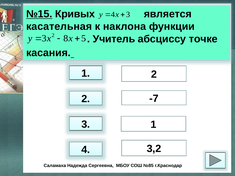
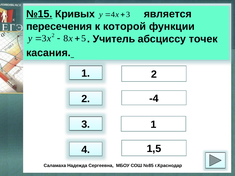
касательная: касательная -> пересечения (59, 27)
наклона: наклона -> которой (125, 27)
точке: точке -> точек (203, 39)
-7: -7 -> -4 (154, 99)
3,2: 3,2 -> 1,5 (154, 149)
